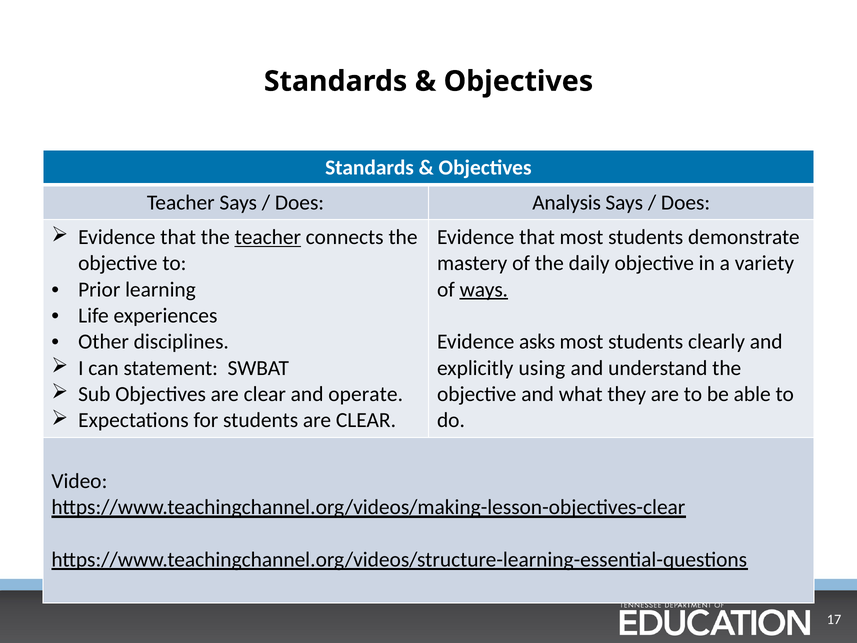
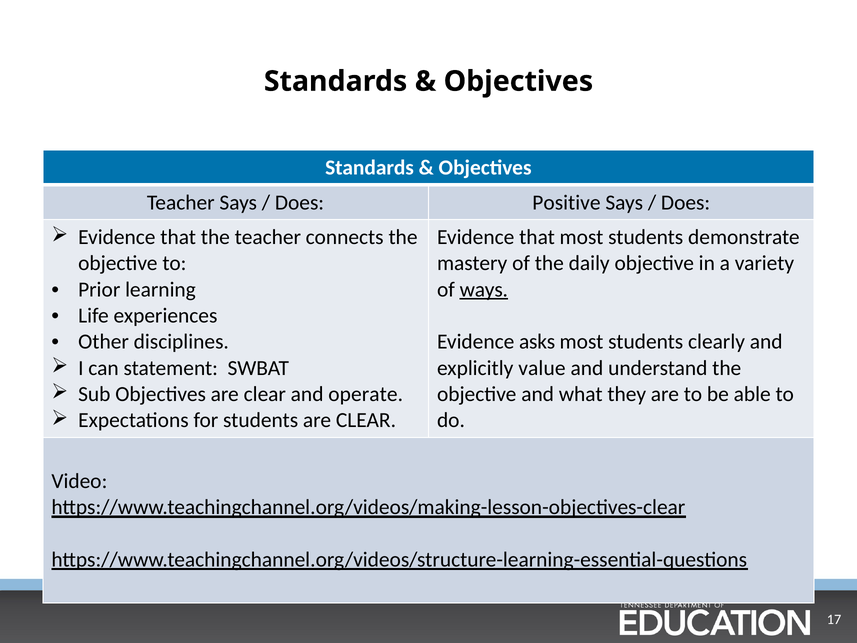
Analysis: Analysis -> Positive (566, 202)
teacher underline: present -> none (268, 237)
using: using -> value (542, 368)
